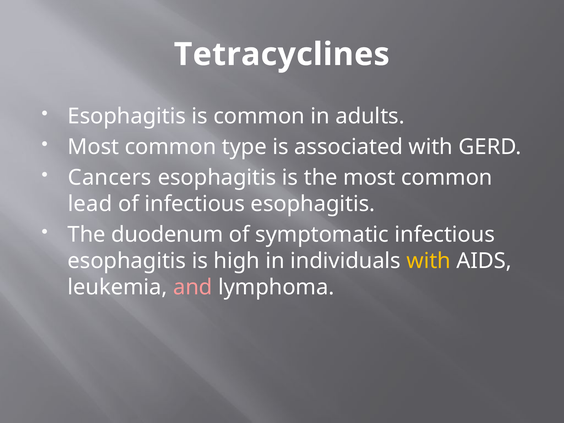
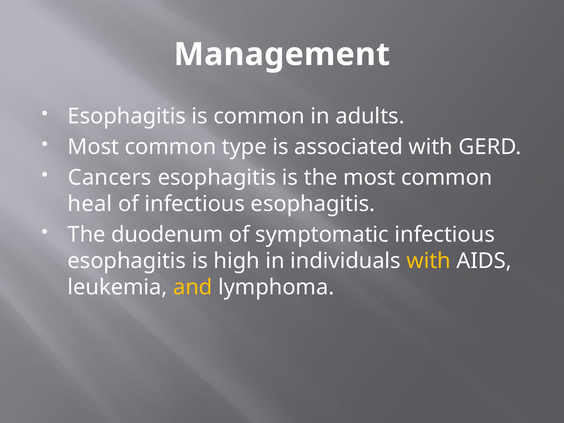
Tetracyclines: Tetracyclines -> Management (282, 54)
lead: lead -> heal (90, 204)
and colour: pink -> yellow (193, 287)
